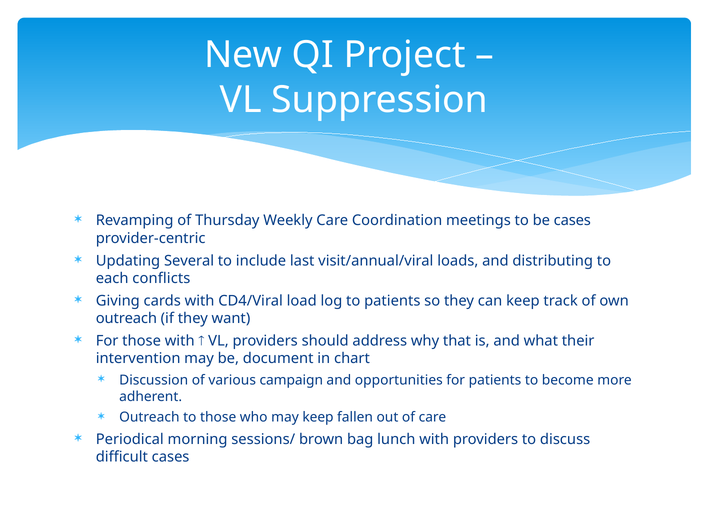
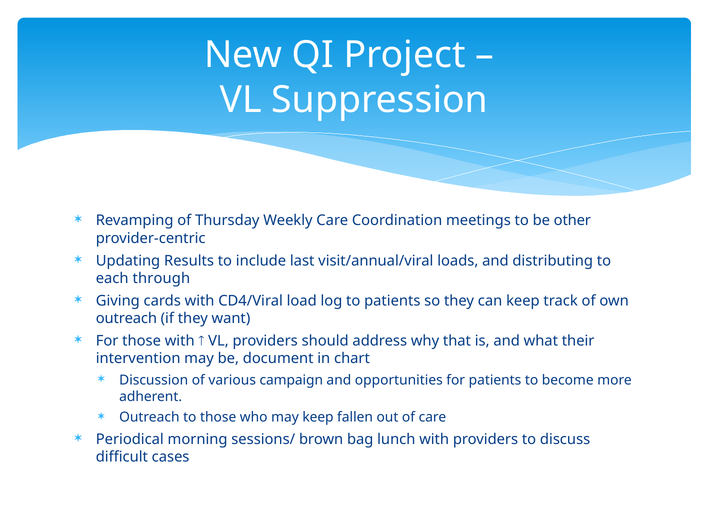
be cases: cases -> other (572, 221)
Several: Several -> Results (189, 261)
conflicts: conflicts -> through (161, 278)
